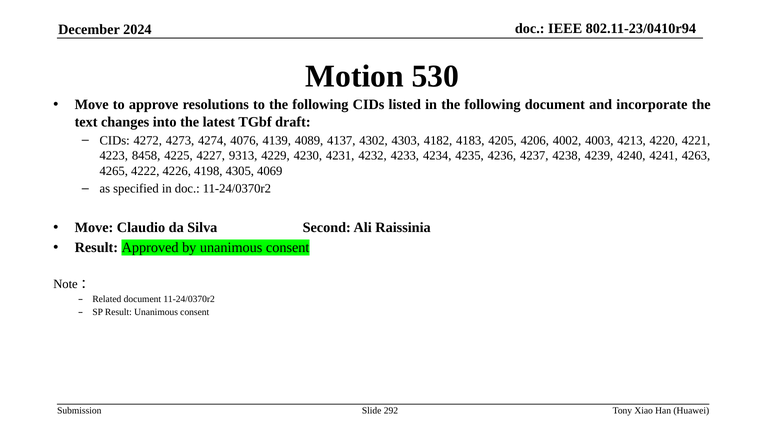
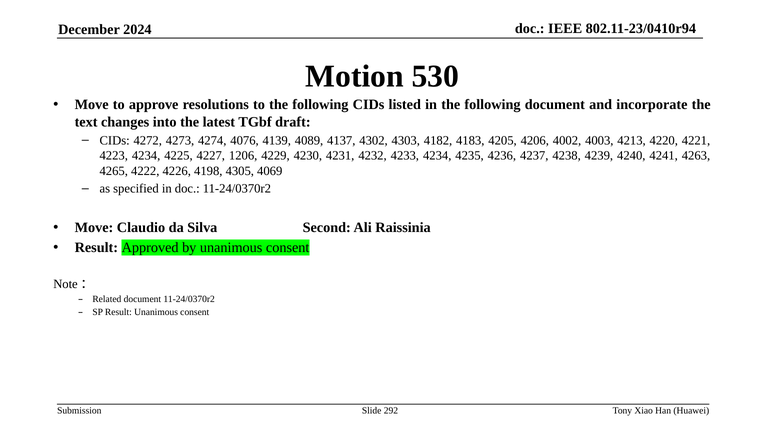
4223 8458: 8458 -> 4234 (146, 155)
9313: 9313 -> 1206 (243, 155)
